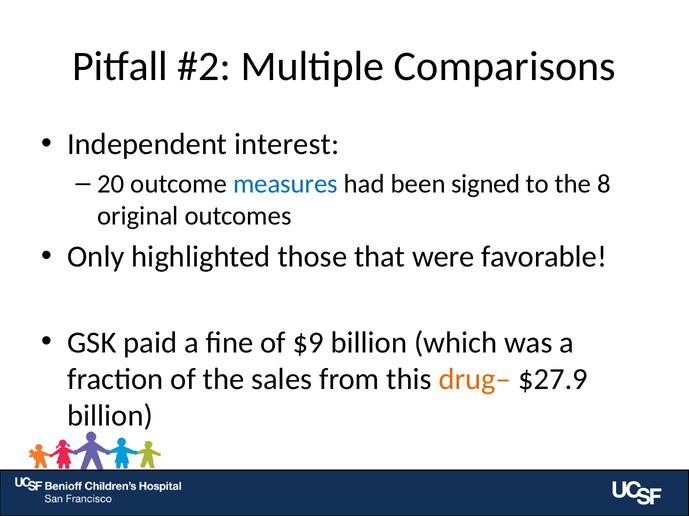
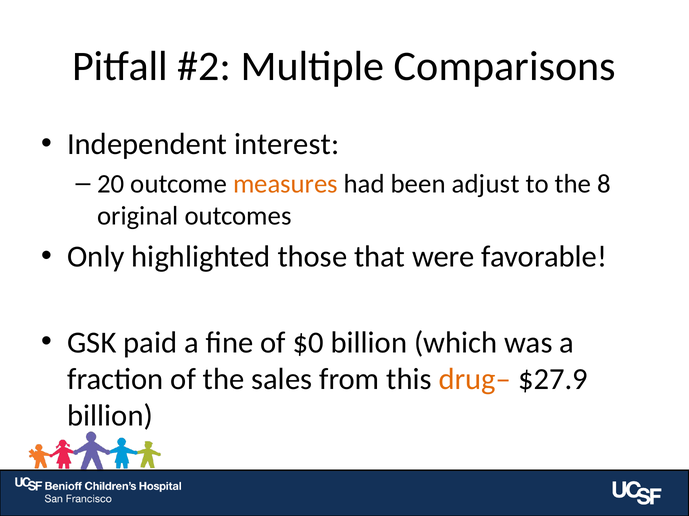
measures colour: blue -> orange (286, 184)
signed: signed -> adjust (486, 184)
$9: $9 -> $0 (308, 343)
